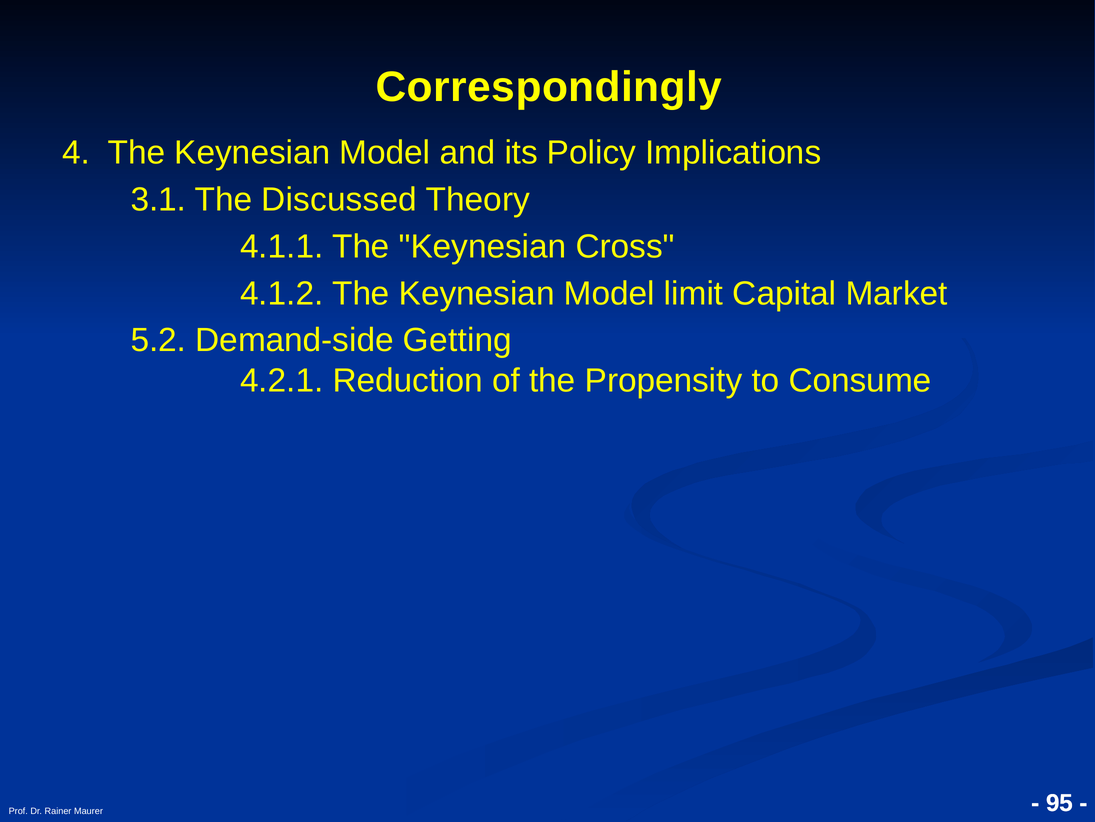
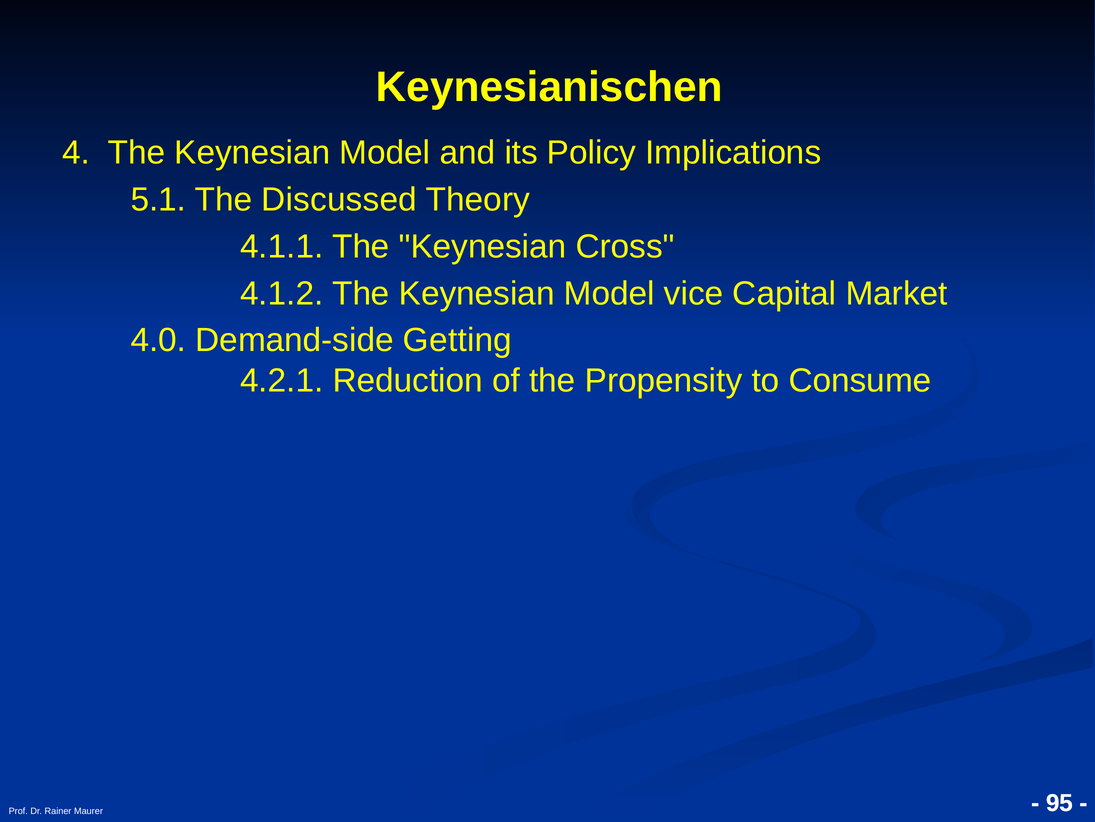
Correspondingly: Correspondingly -> Keynesianischen (549, 87)
3.1: 3.1 -> 5.1 (158, 200)
limit: limit -> vice (694, 293)
5.2: 5.2 -> 4.0 (158, 340)
